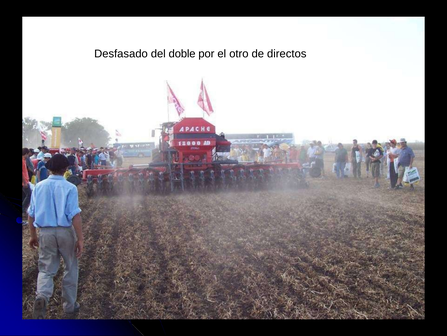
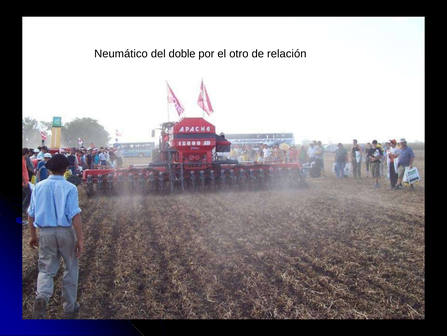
Desfasado: Desfasado -> Neumático (121, 54)
directos: directos -> relación (287, 54)
